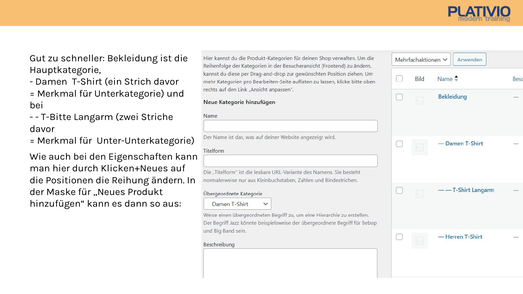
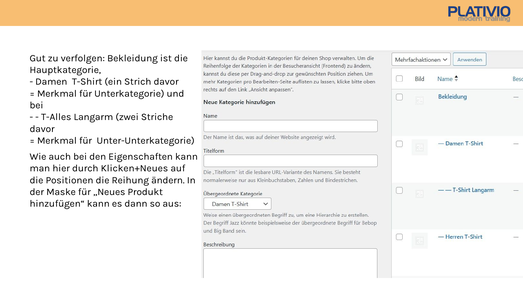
schneller: schneller -> verfolgen (83, 58)
T-Bitte: T-Bitte -> T-Alles (56, 117)
